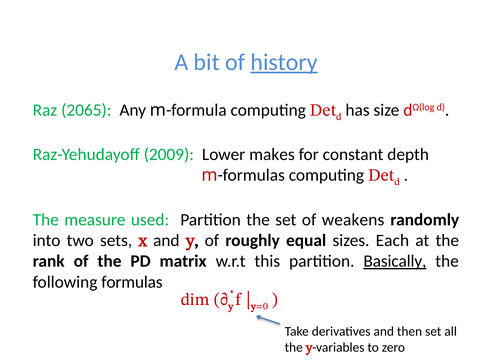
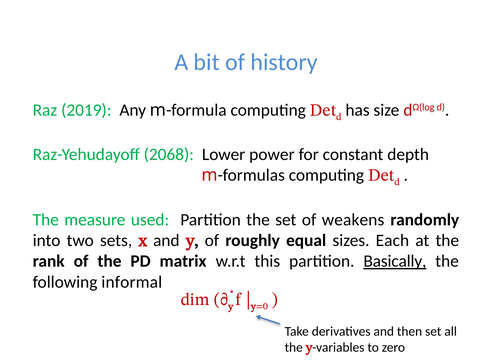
history underline: present -> none (284, 62)
2065: 2065 -> 2019 (86, 110)
2009: 2009 -> 2068 (169, 154)
makes: makes -> power (272, 154)
following formulas: formulas -> informal (132, 282)
